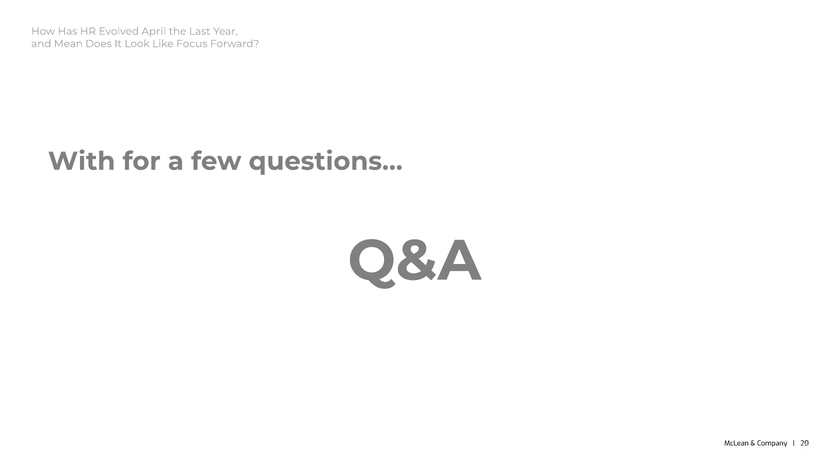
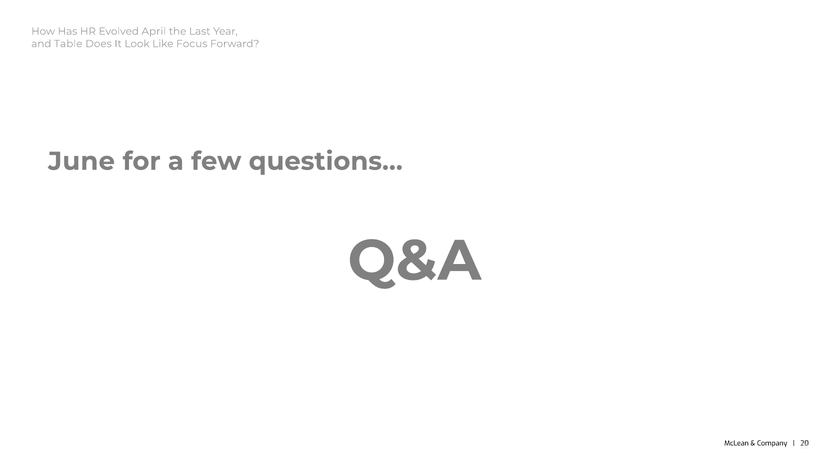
Mean: Mean -> Table (68, 44)
With: With -> June (82, 161)
